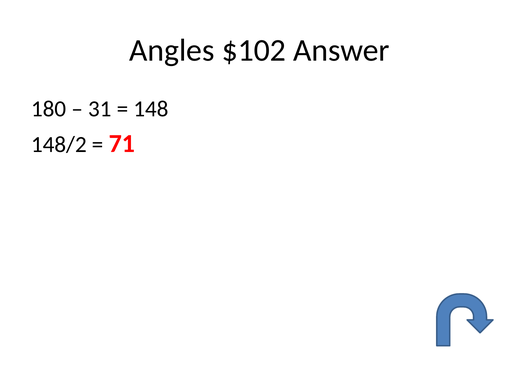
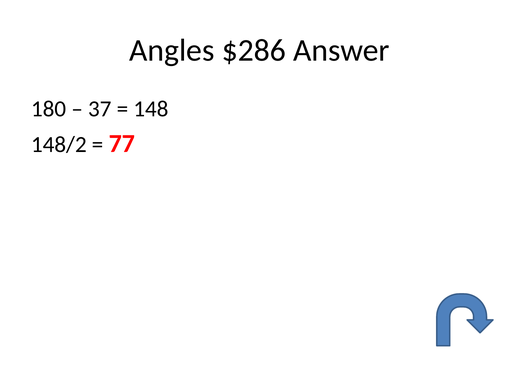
$102: $102 -> $286 (254, 50)
31: 31 -> 37 (100, 109)
71: 71 -> 77 (122, 144)
